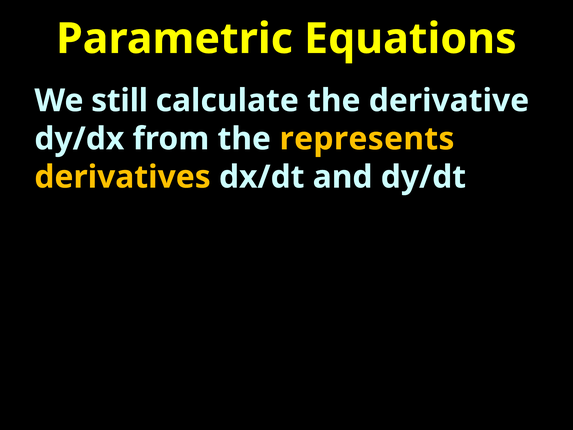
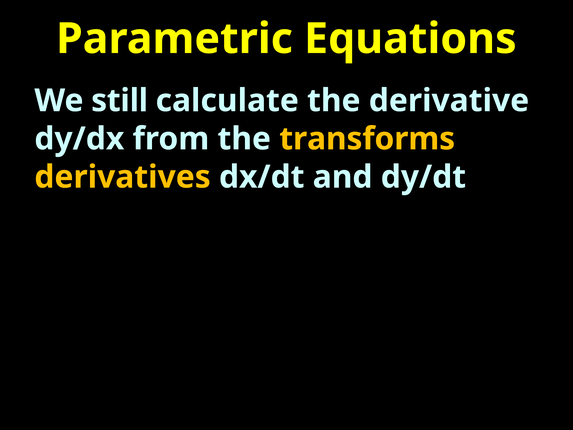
represents: represents -> transforms (367, 139)
